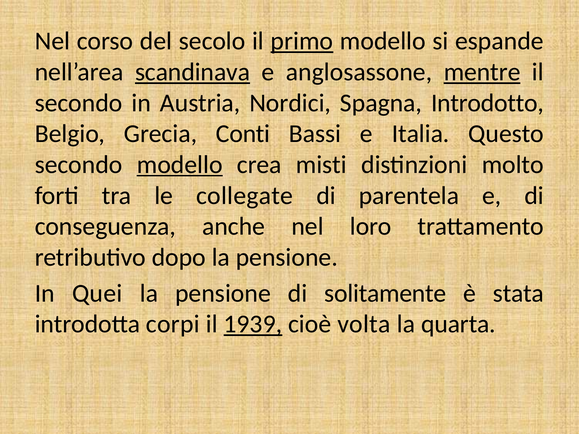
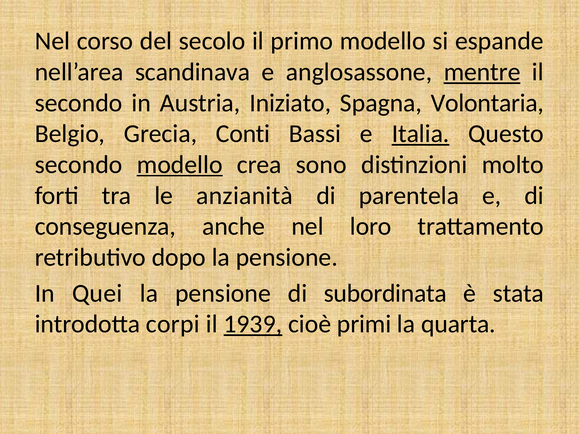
primo underline: present -> none (302, 41)
scandinava underline: present -> none (193, 72)
Nordici: Nordici -> Iniziato (290, 103)
Introdotto: Introdotto -> Volontaria (487, 103)
Italia underline: none -> present (421, 134)
misti: misti -> sono (321, 165)
collegate: collegate -> anzianità (245, 196)
solitamente: solitamente -> subordinata (385, 293)
volta: volta -> primi (364, 324)
